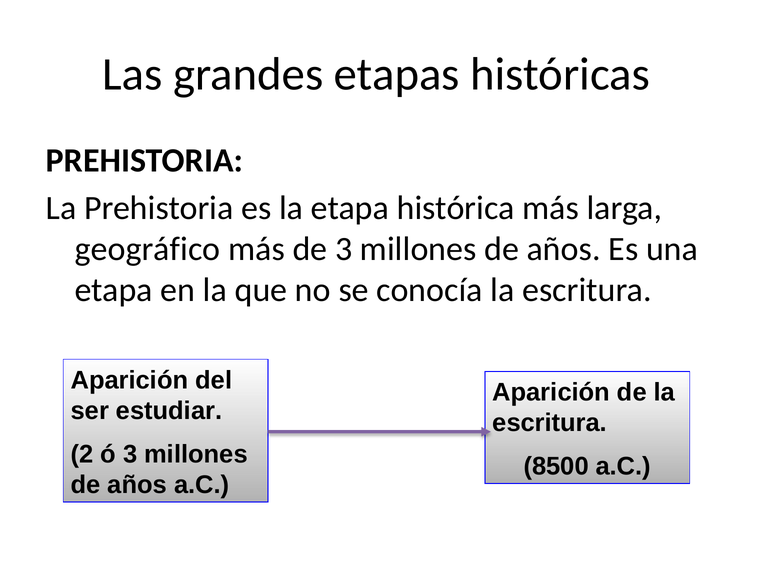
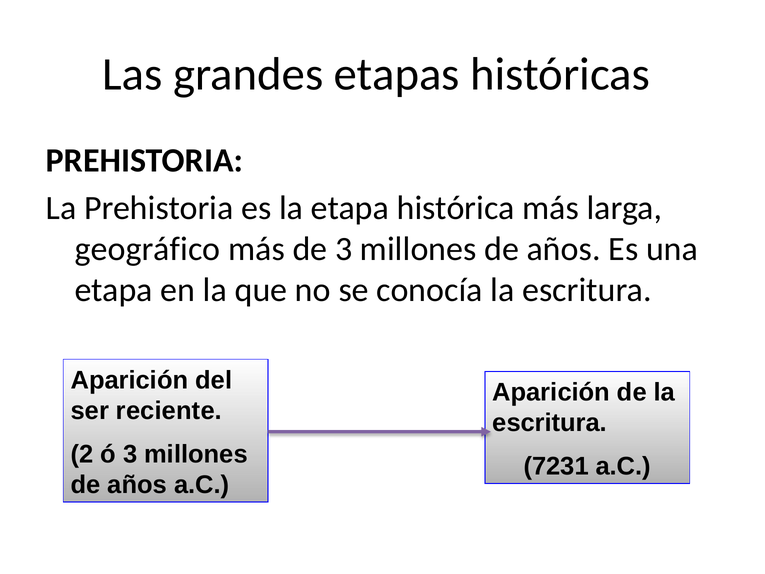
estudiar: estudiar -> reciente (169, 411)
8500: 8500 -> 7231 (556, 466)
